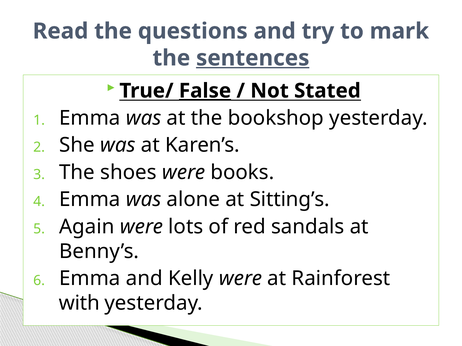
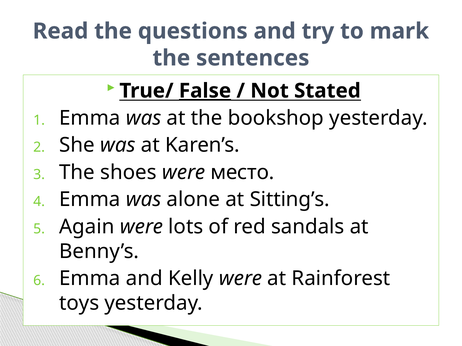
sentences underline: present -> none (253, 58)
books: books -> место (242, 173)
with: with -> toys (79, 304)
